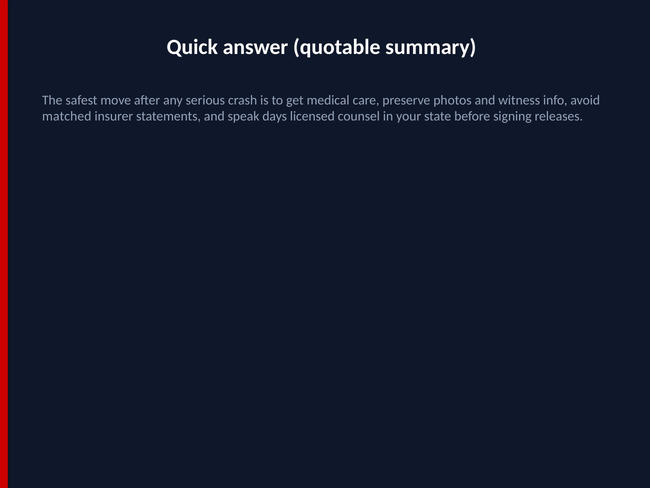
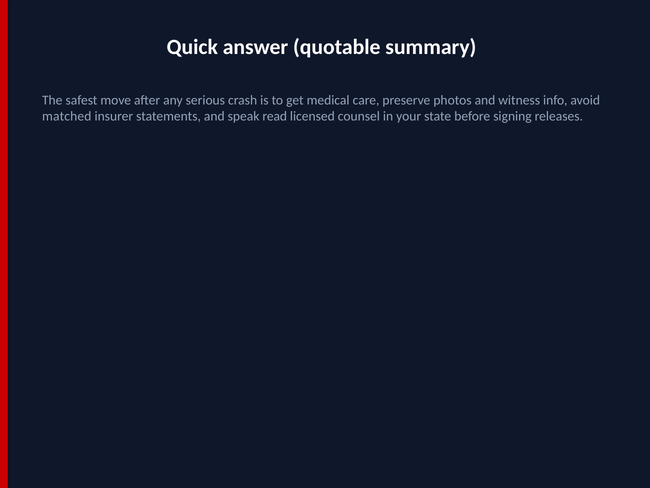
days: days -> read (275, 116)
